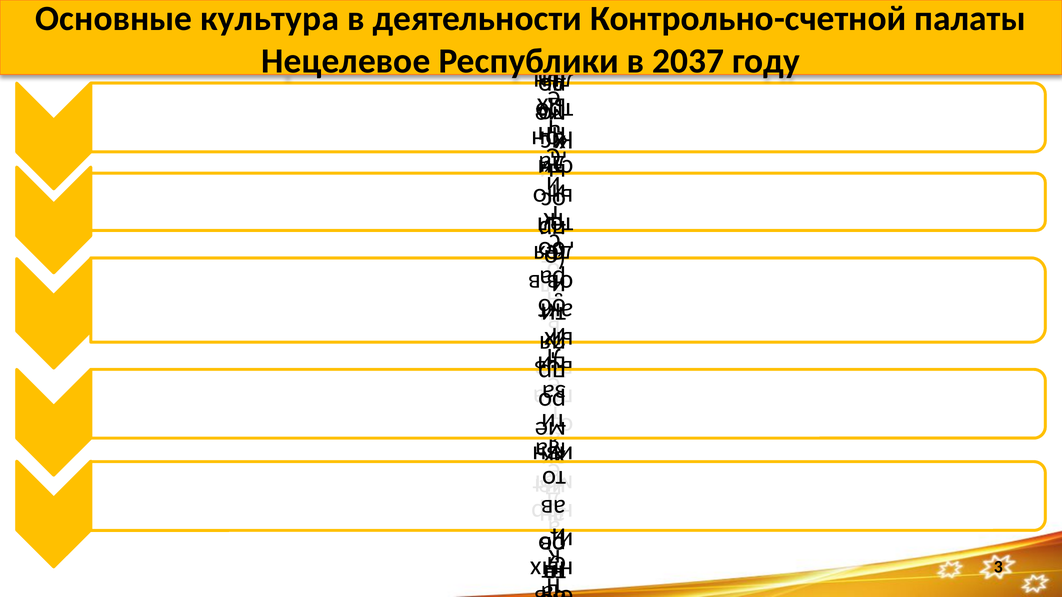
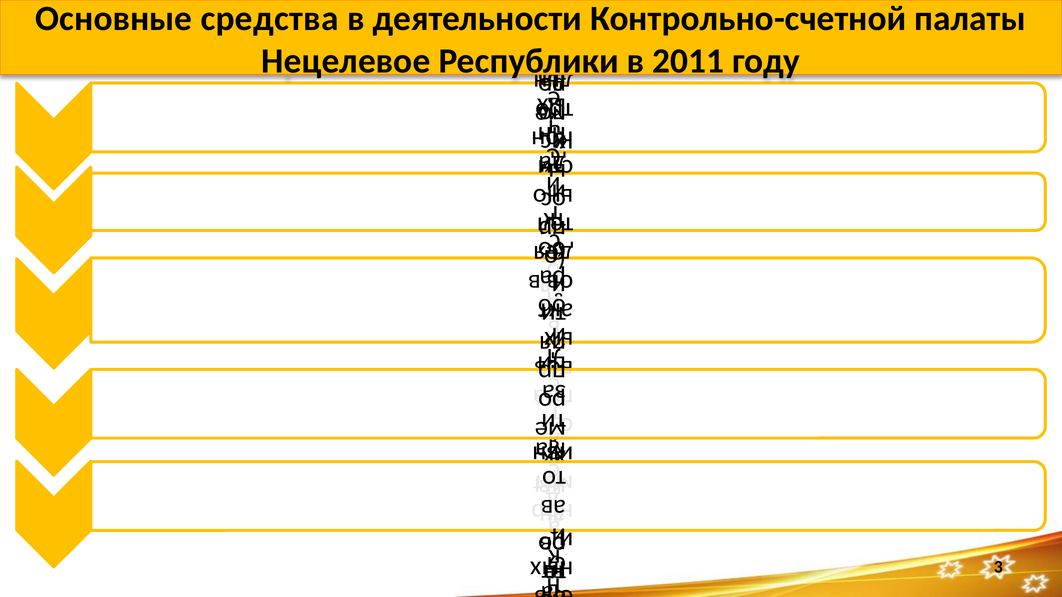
культура: культура -> средства (270, 19)
2037: 2037 -> 2011 (688, 61)
